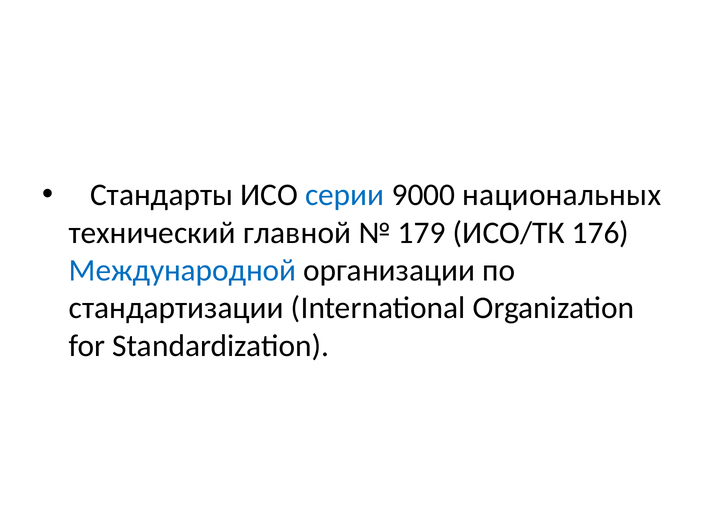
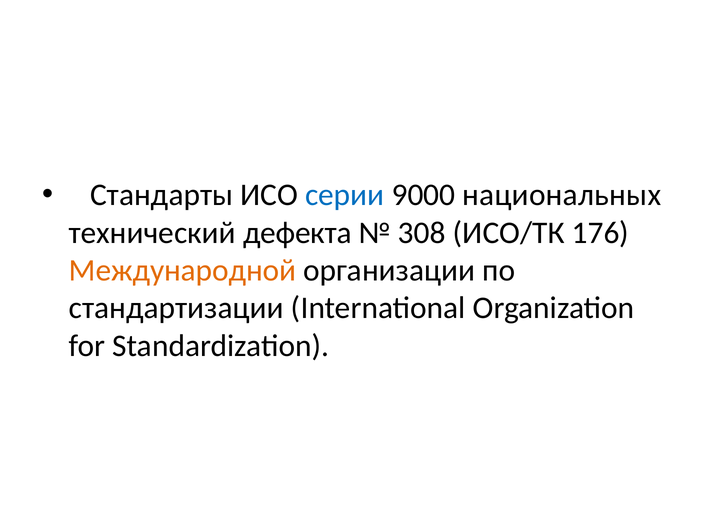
главной: главной -> дефекта (297, 233)
179: 179 -> 308 (422, 233)
Международной colour: blue -> orange (183, 271)
